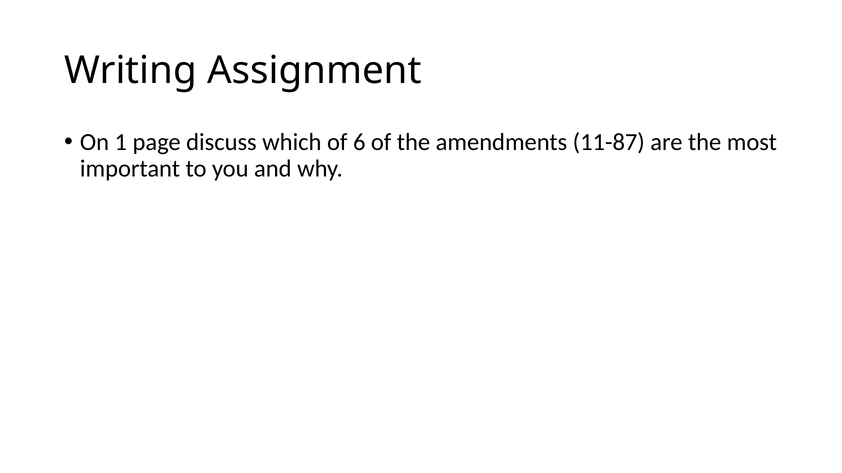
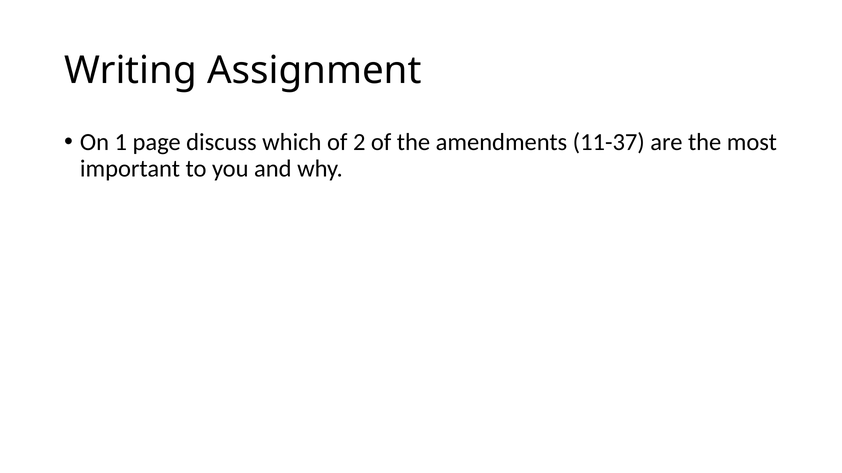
6: 6 -> 2 (359, 142)
11-87: 11-87 -> 11-37 (609, 142)
